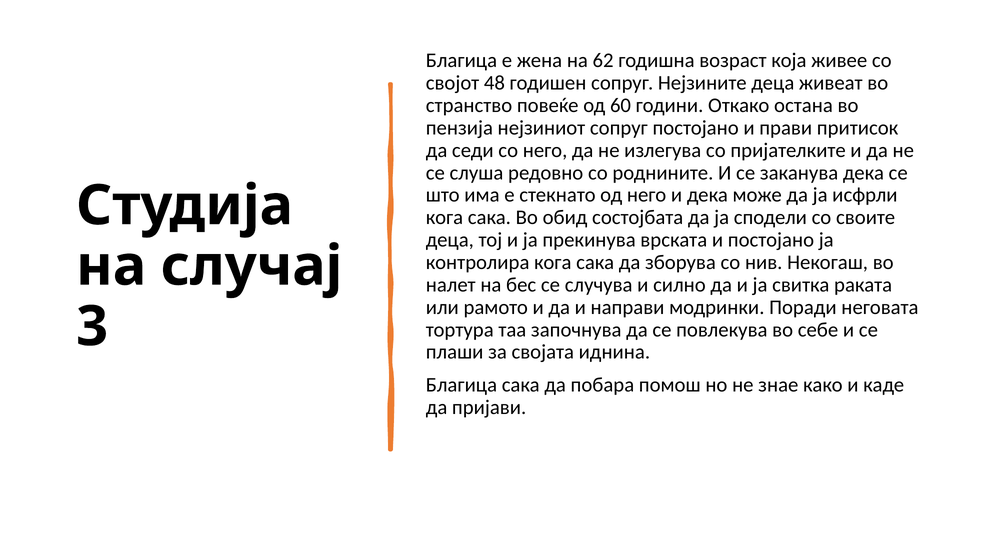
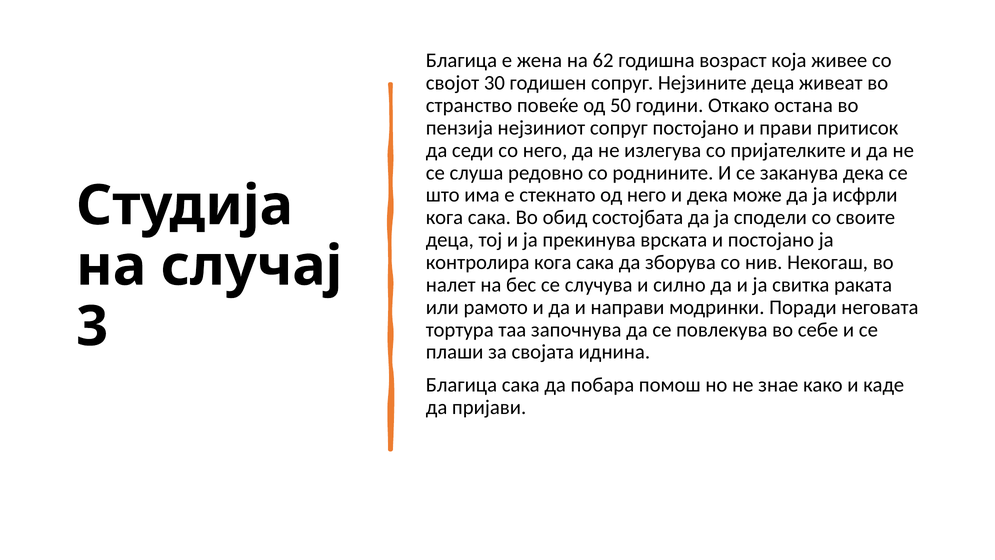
48: 48 -> 30 (494, 83)
60: 60 -> 50 (621, 105)
